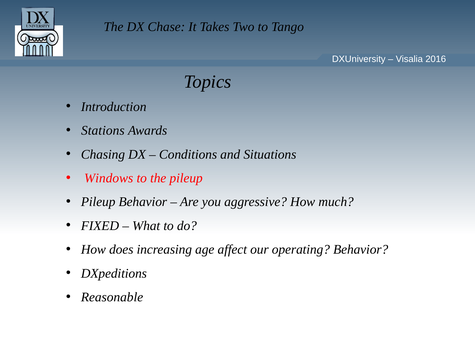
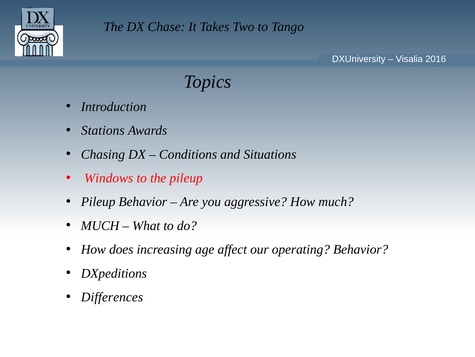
FIXED: FIXED -> MUCH (100, 225)
Reasonable: Reasonable -> Differences (112, 296)
